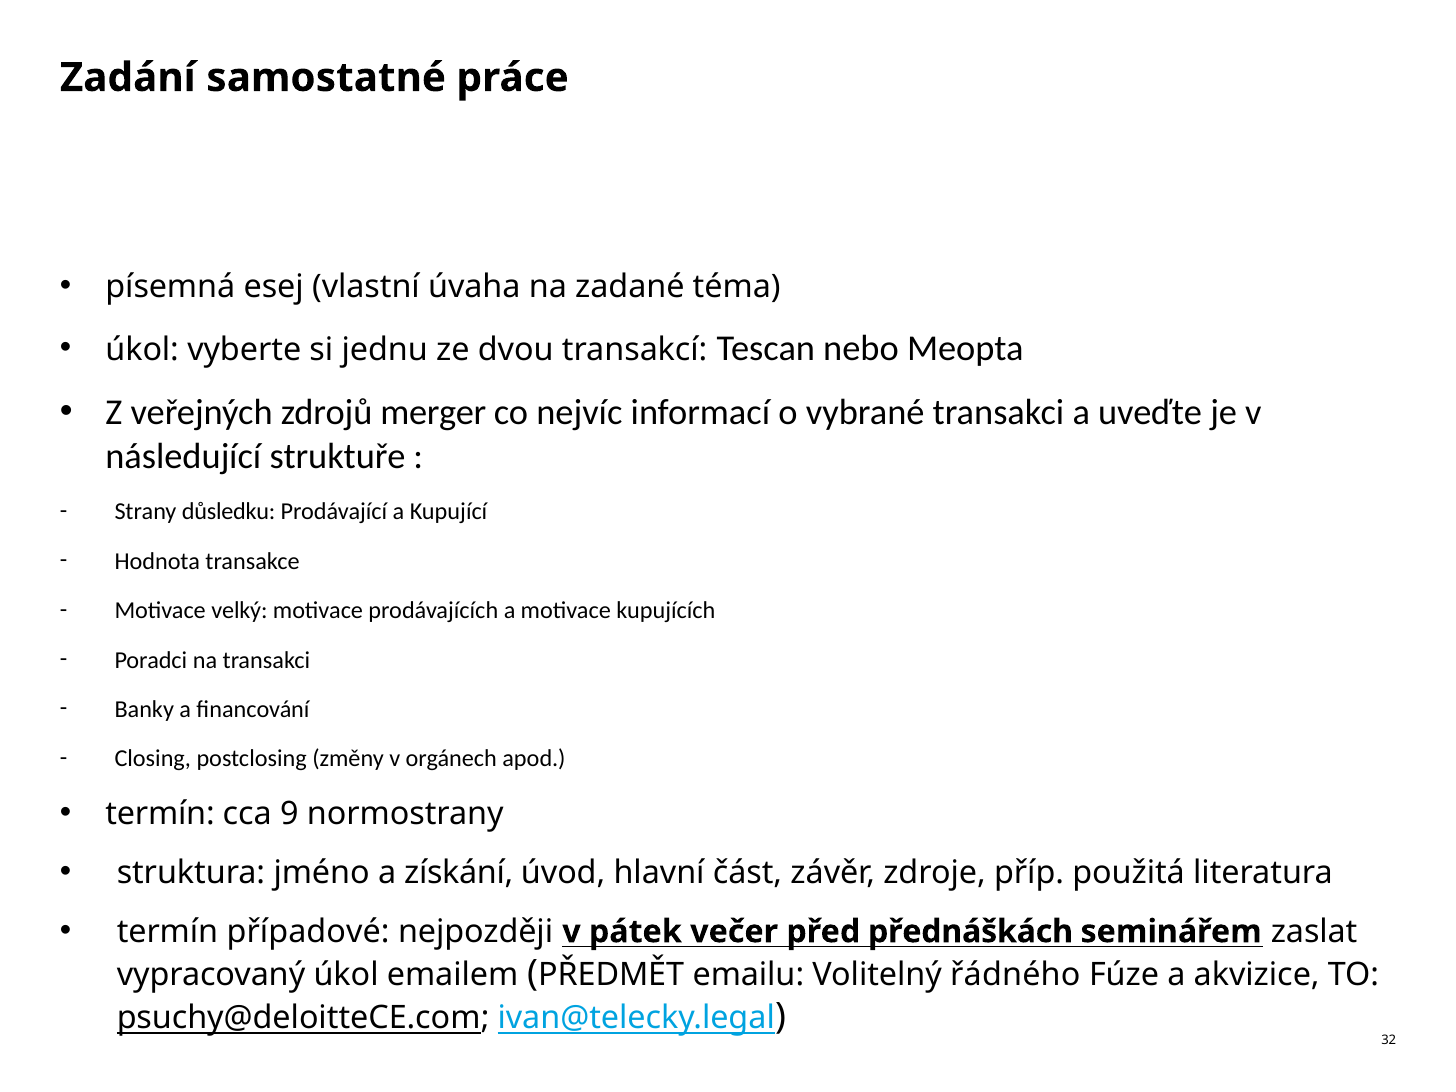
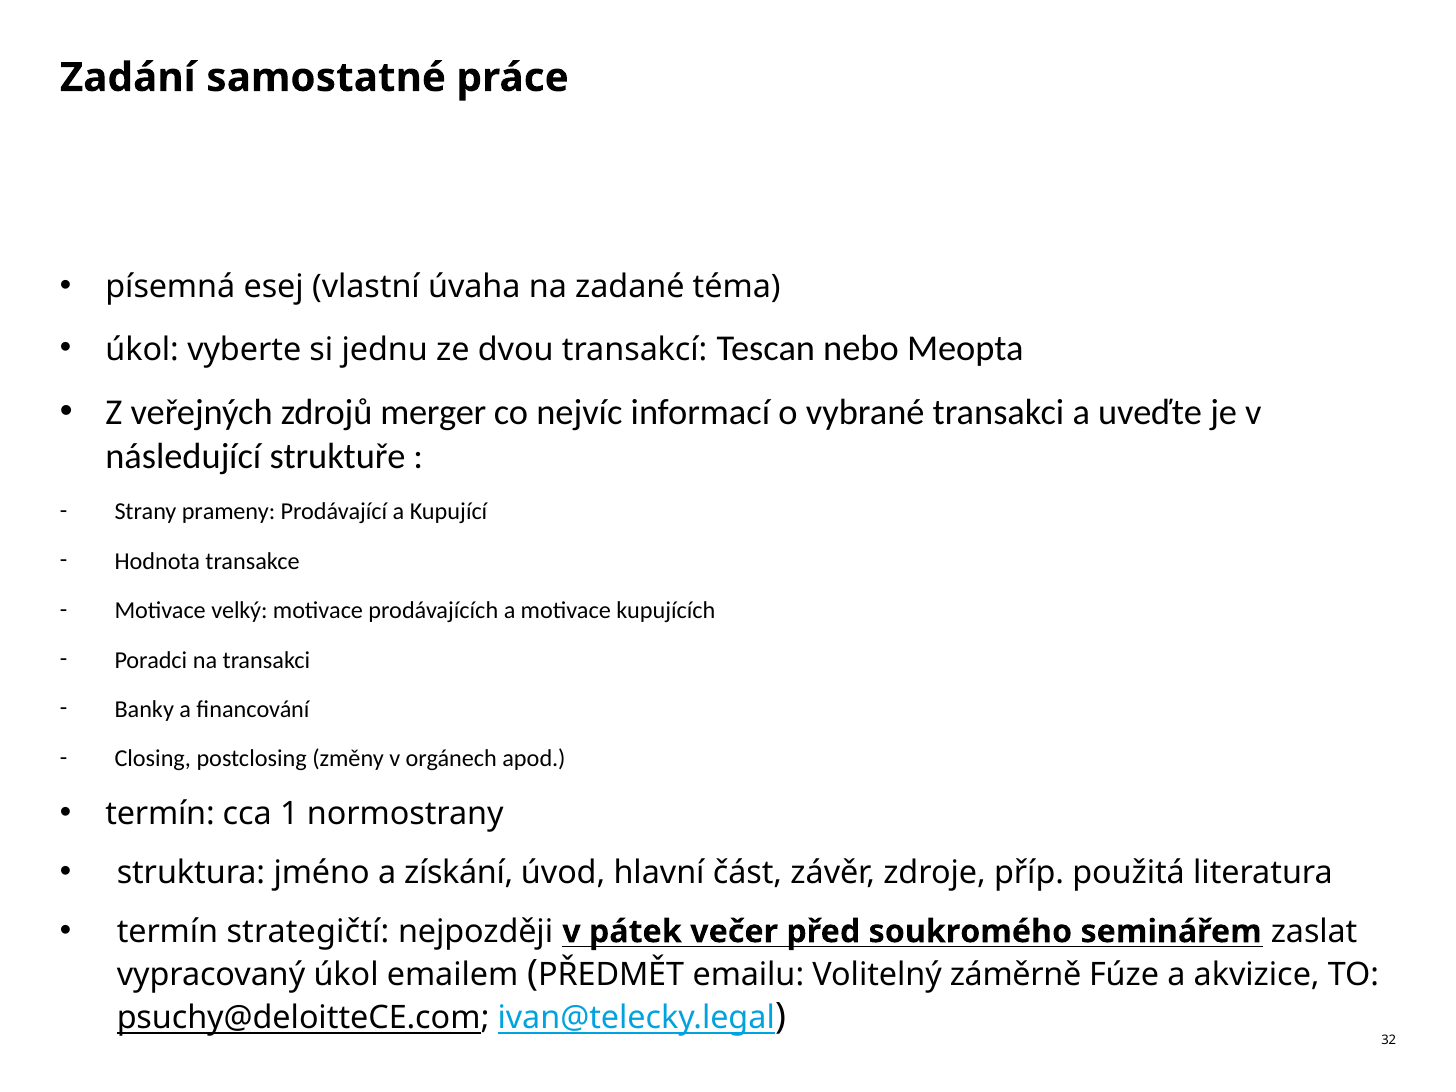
důsledku: důsledku -> prameny (229, 512)
9: 9 -> 1 (289, 814)
případové: případové -> strategičtí (308, 932)
přednáškách: přednáškách -> soukromého (970, 932)
řádného: řádného -> záměrně (1016, 974)
